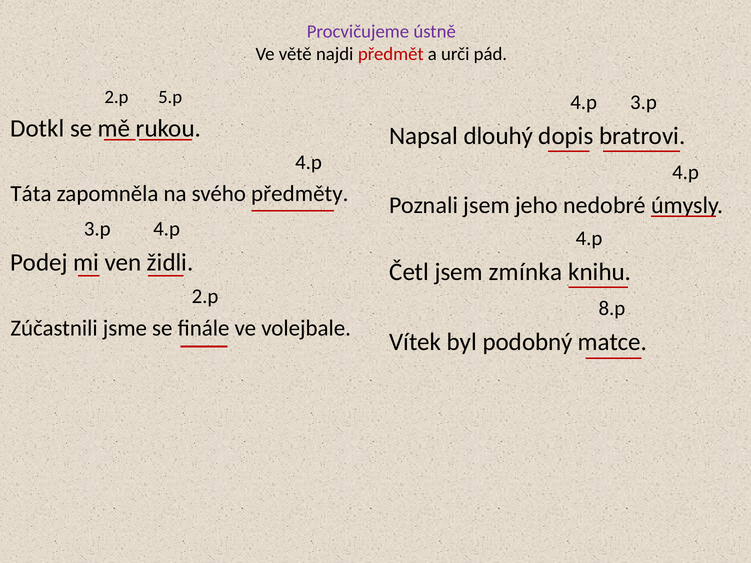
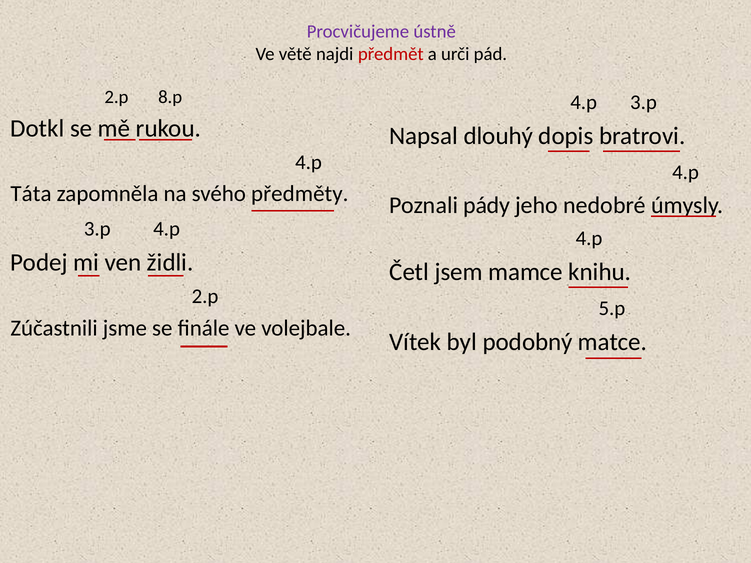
5.p: 5.p -> 8.p (170, 97)
Poznali jsem: jsem -> pády (487, 205)
zmínka: zmínka -> mamce (526, 272)
8.p: 8.p -> 5.p (612, 308)
